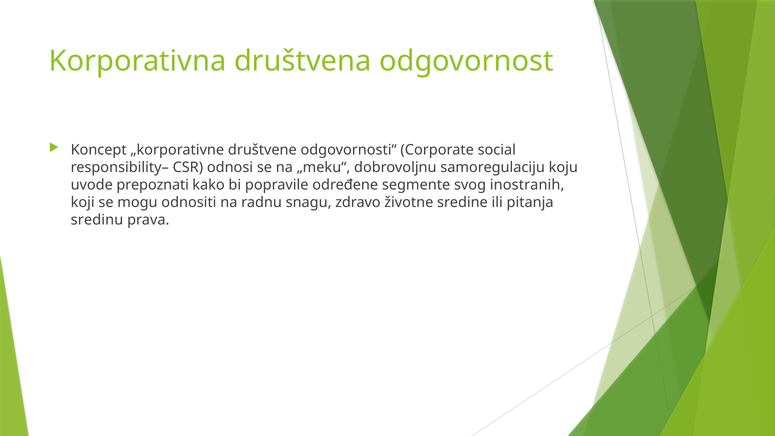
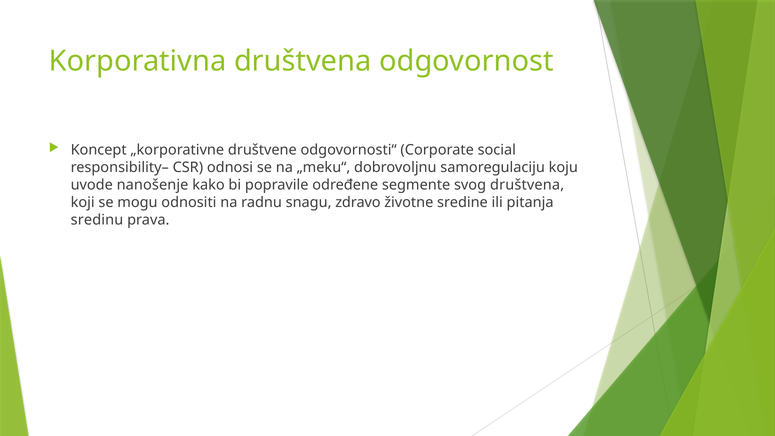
prepoznati: prepoznati -> nanošenje (153, 185)
svog inostranih: inostranih -> društvena (527, 185)
